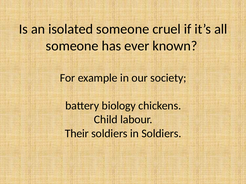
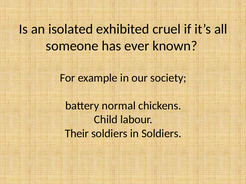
isolated someone: someone -> exhibited (123, 29)
biology: biology -> normal (119, 106)
